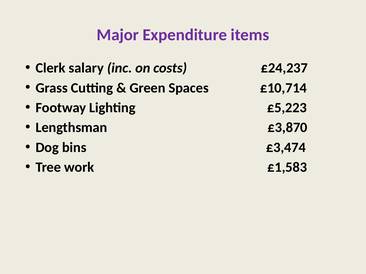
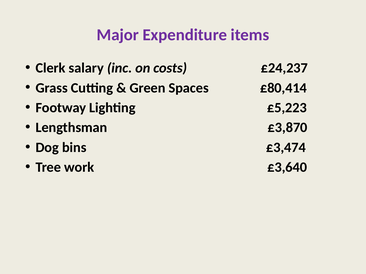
£10,714: £10,714 -> £80,414 (284, 88)
£1,583: £1,583 -> £3,640 (287, 168)
